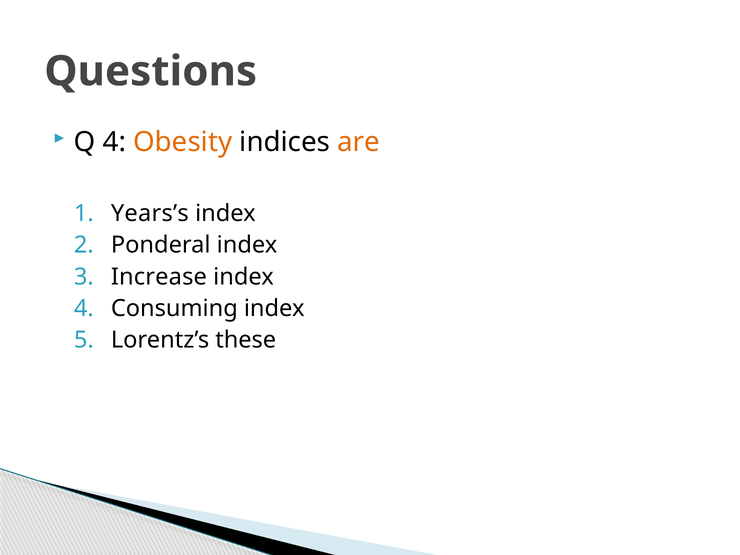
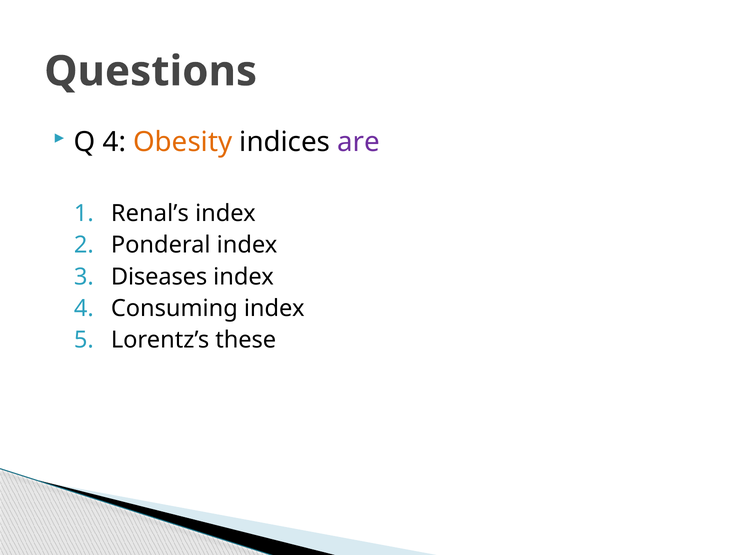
are colour: orange -> purple (358, 142)
Years’s: Years’s -> Renal’s (150, 213)
Increase: Increase -> Diseases (159, 277)
